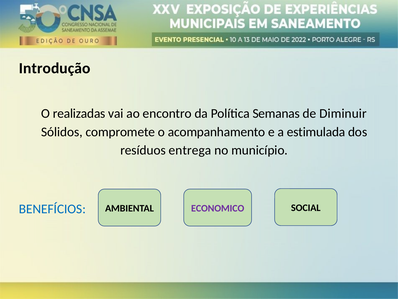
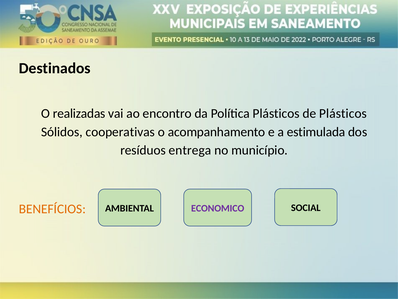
Introdução: Introdução -> Destinados (55, 68)
Política Semanas: Semanas -> Plásticos (276, 113)
de Diminuir: Diminuir -> Plásticos (343, 113)
compromete: compromete -> cooperativas (120, 132)
BENEFÍCIOS colour: blue -> orange (52, 209)
